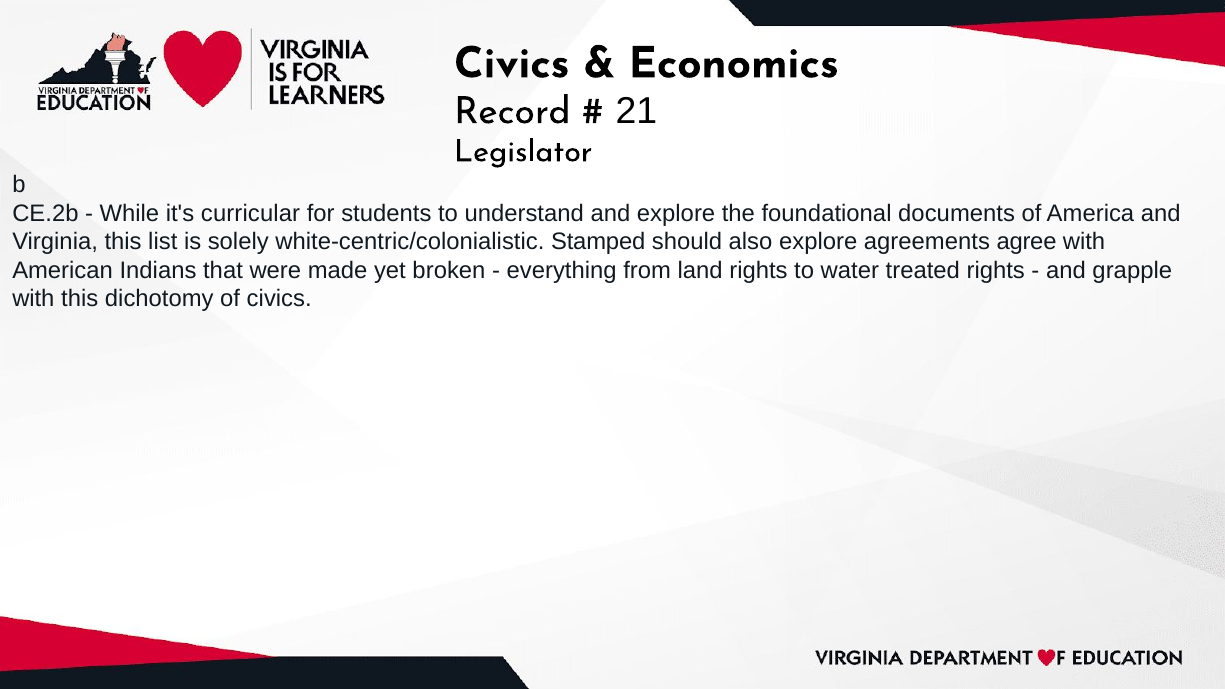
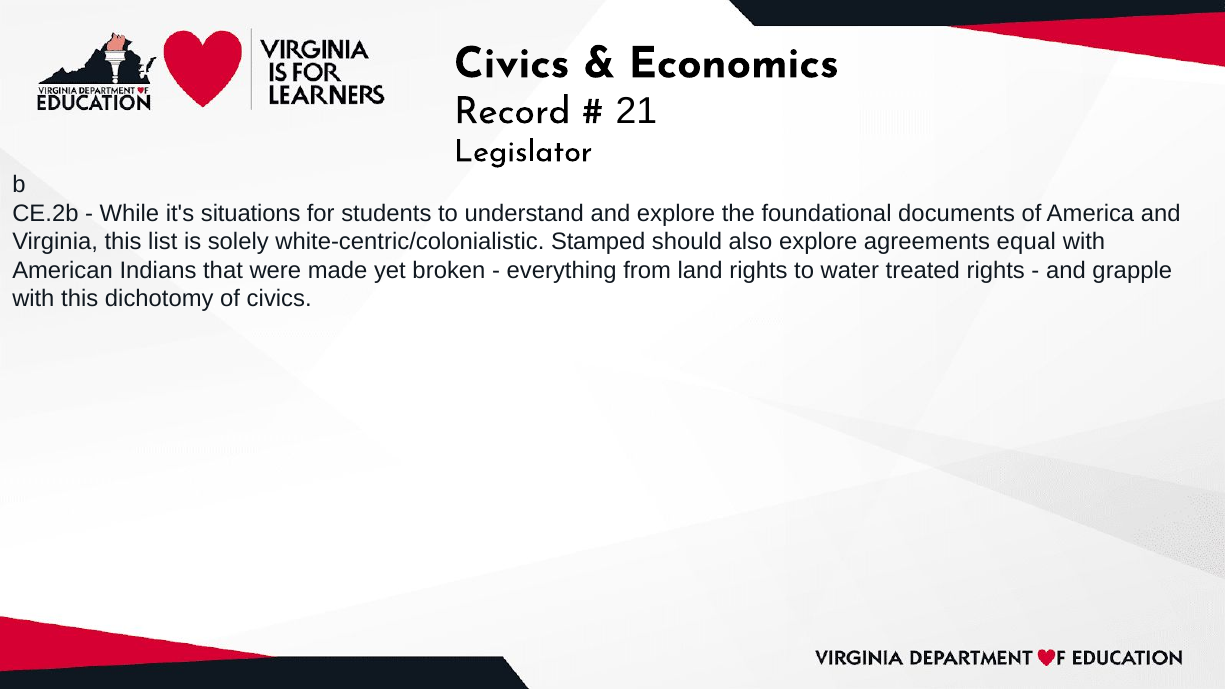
curricular: curricular -> situations (251, 213)
agree: agree -> equal (1026, 242)
